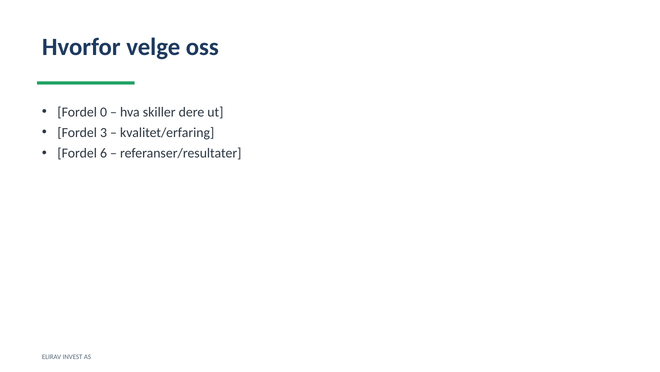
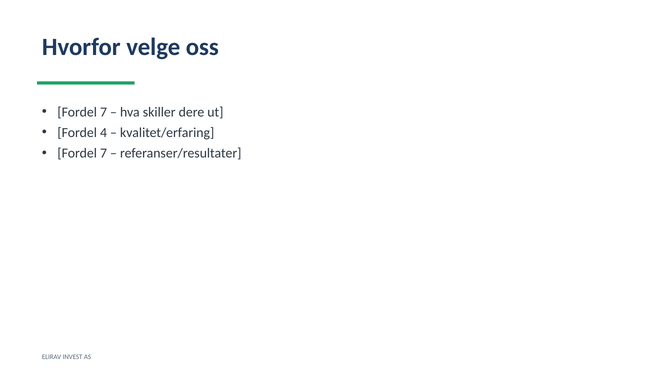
0: 0 -> 7 (103, 112)
3: 3 -> 4 (103, 132)
6: 6 -> 7 (103, 153)
